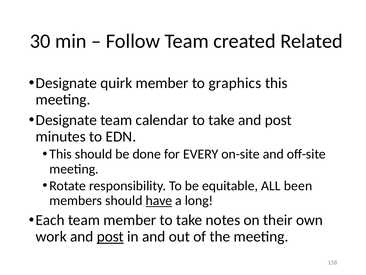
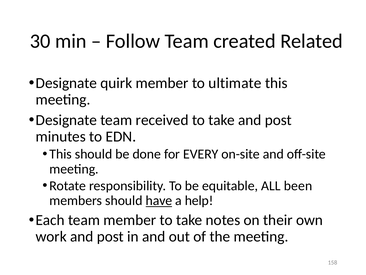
graphics: graphics -> ultimate (235, 83)
calendar: calendar -> received (162, 120)
long: long -> help (199, 200)
post underline: present -> none (110, 236)
